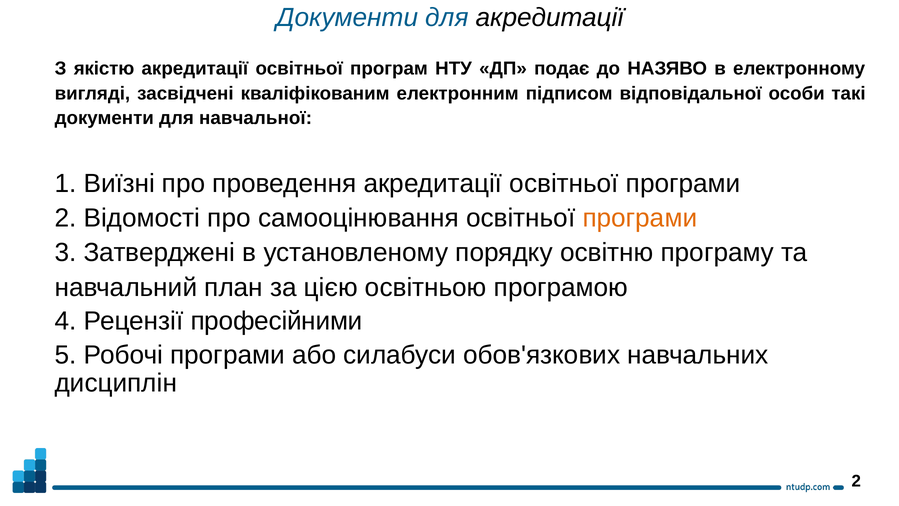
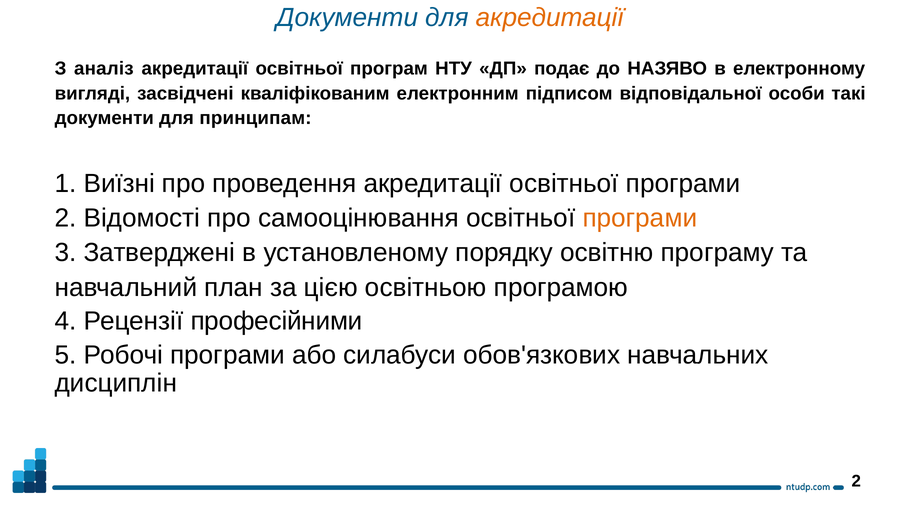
акредитації colour: black -> orange (550, 17)
якістю: якістю -> аналіз (104, 69)
навчальної: навчальної -> принципам (255, 118)
